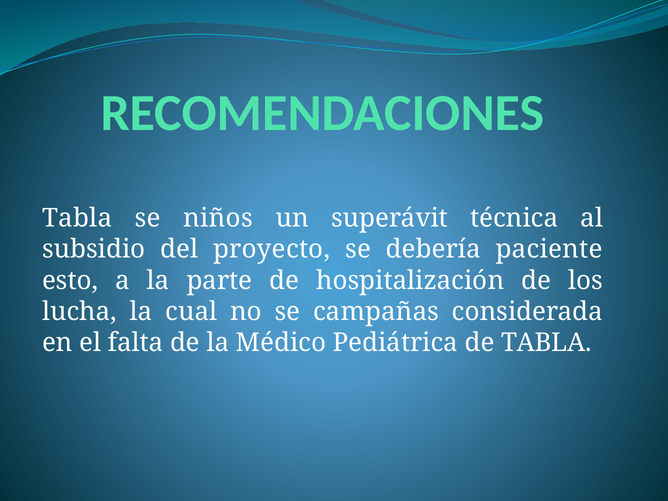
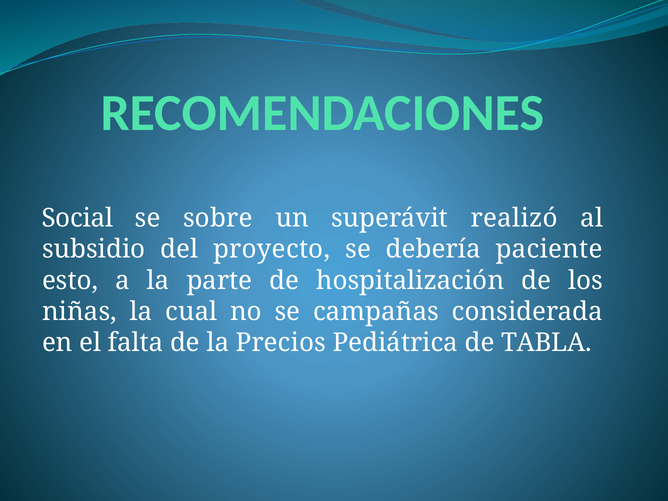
Tabla: Tabla -> Social (77, 218)
niños: niños -> sobre (218, 218)
técnica: técnica -> realizó (514, 218)
lucha: lucha -> niñas (79, 312)
Médico: Médico -> Precios (281, 343)
